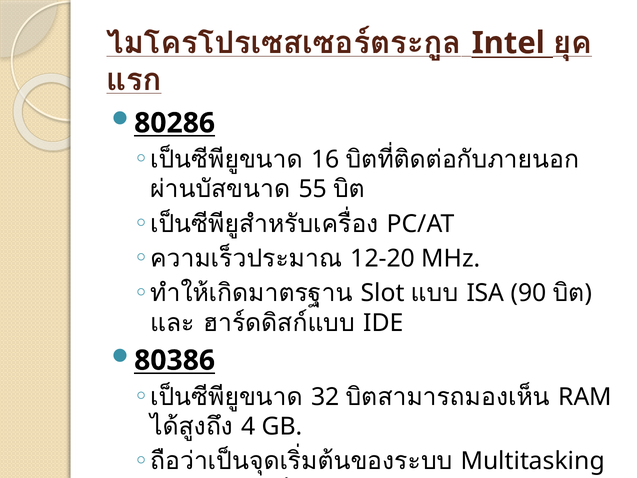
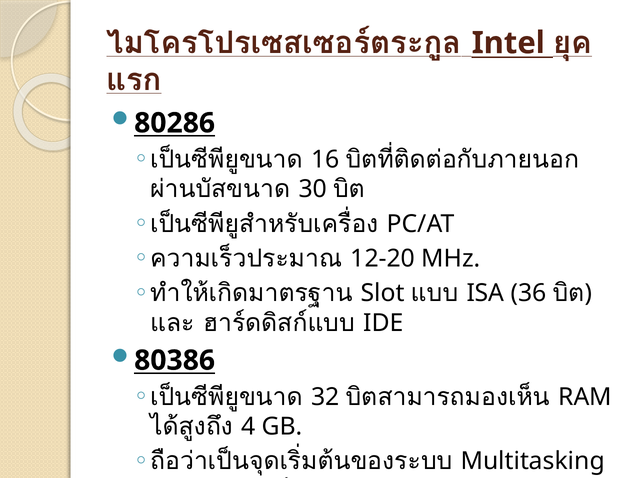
55: 55 -> 30 (313, 189)
90: 90 -> 36 (529, 293)
